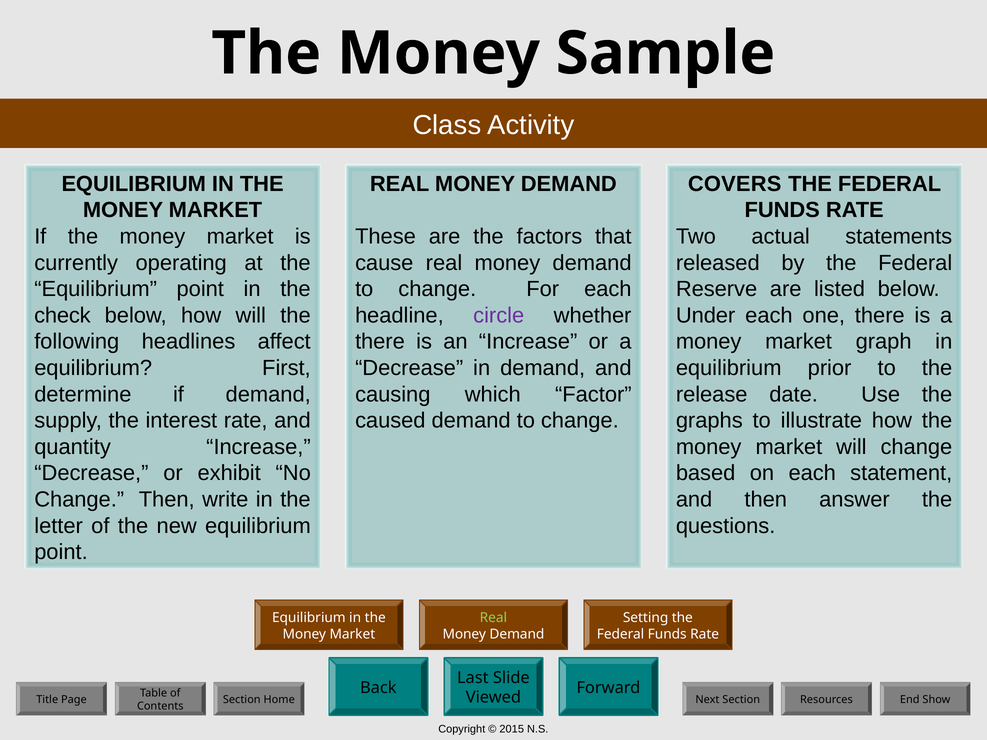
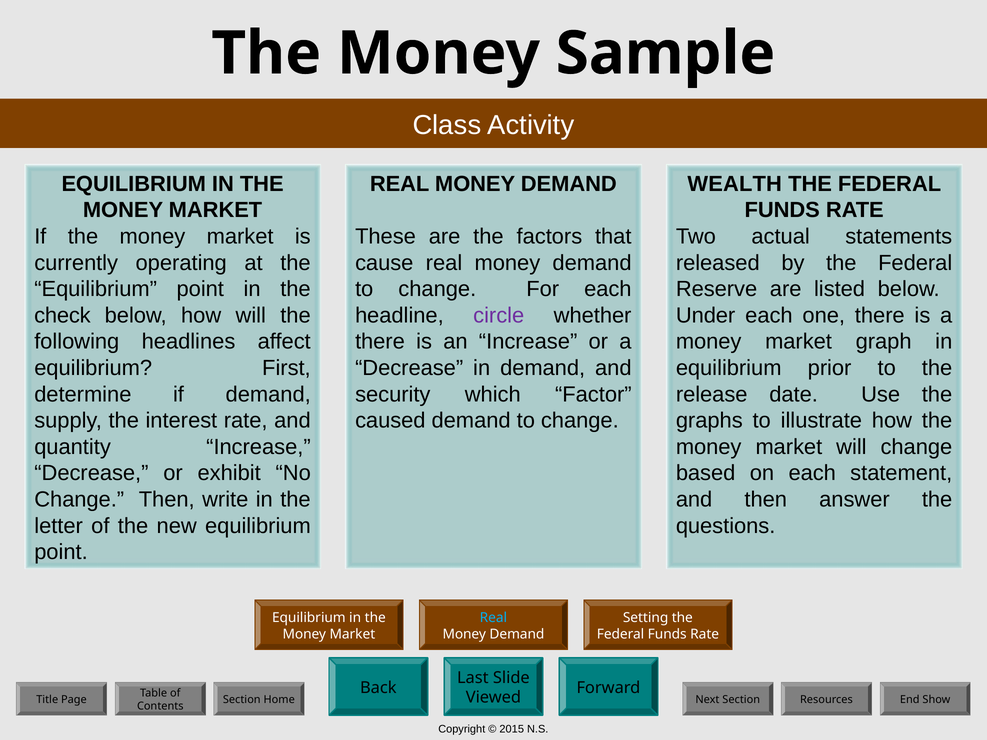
COVERS: COVERS -> WEALTH (735, 184)
causing: causing -> security (393, 394)
Real colour: light green -> light blue (493, 618)
